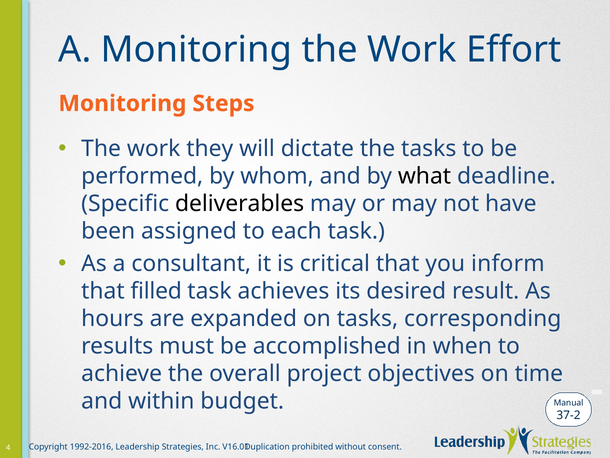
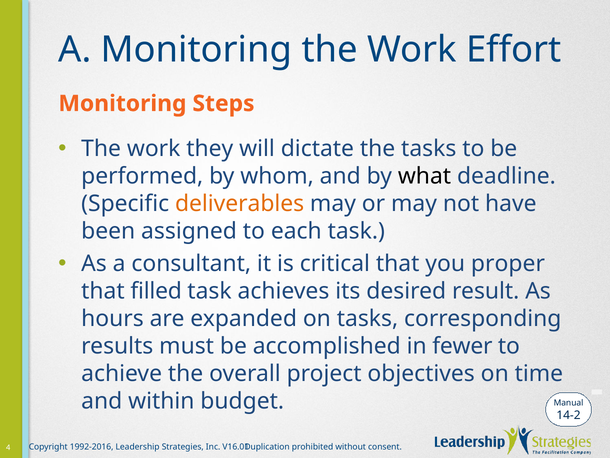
deliverables colour: black -> orange (240, 204)
inform: inform -> proper (508, 263)
when: when -> fewer (462, 346)
37-2: 37-2 -> 14-2 (569, 415)
